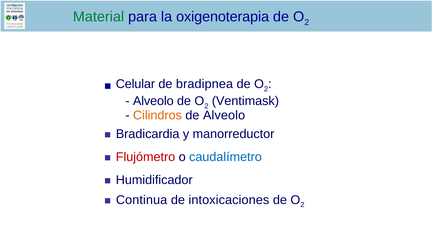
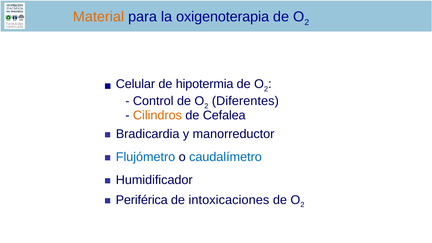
Material colour: green -> orange (99, 17)
bradipnea: bradipnea -> hipotermia (205, 84)
Alveolo: Alveolo -> Control (153, 101)
Ventimask: Ventimask -> Diferentes (245, 101)
de Alveolo: Alveolo -> Cefalea (224, 115)
Flujómetro colour: red -> blue (146, 157)
Continua: Continua -> Periférica (142, 200)
